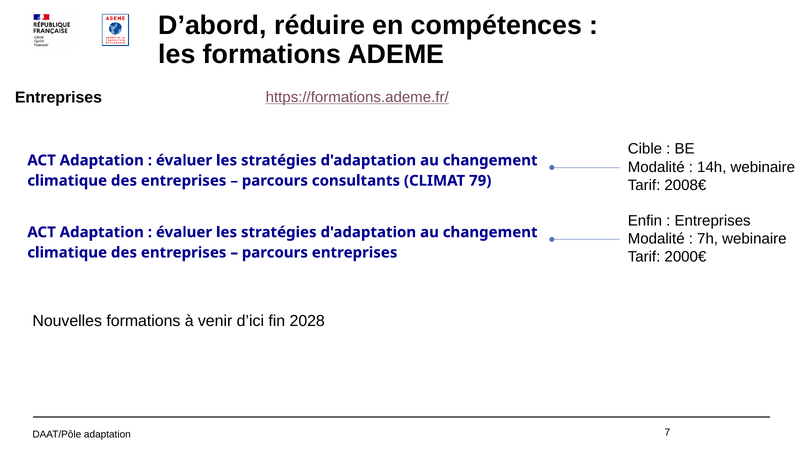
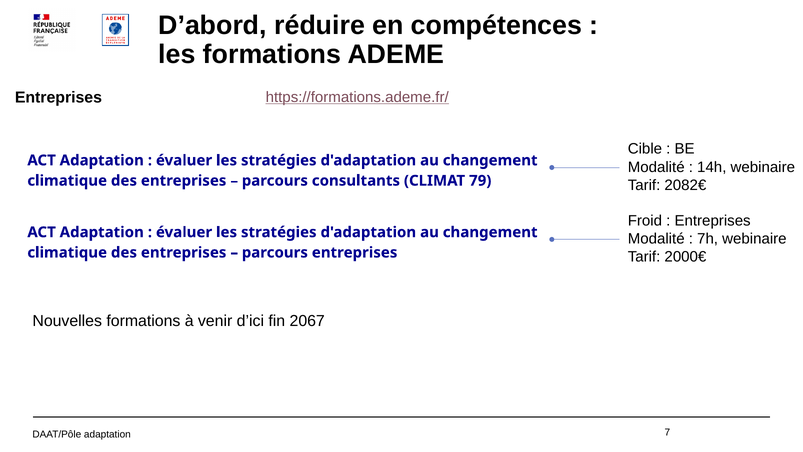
2008€: 2008€ -> 2082€ (685, 185)
Enfin: Enfin -> Froid (645, 221)
2028: 2028 -> 2067 (307, 321)
